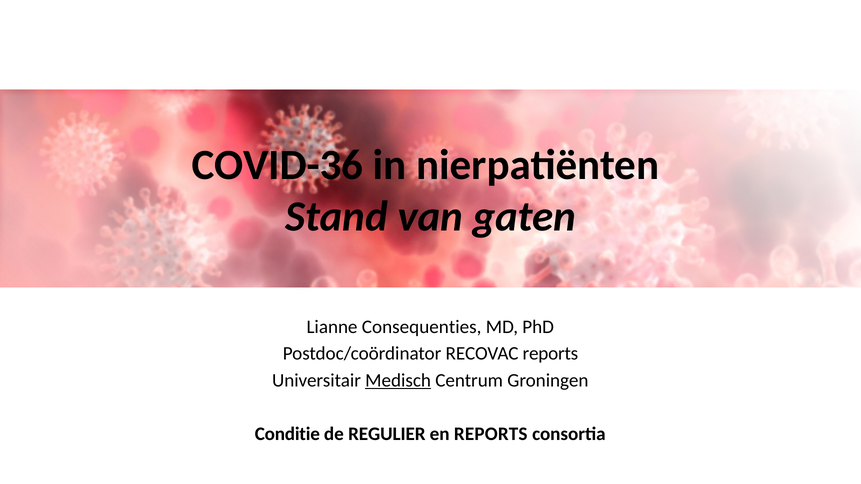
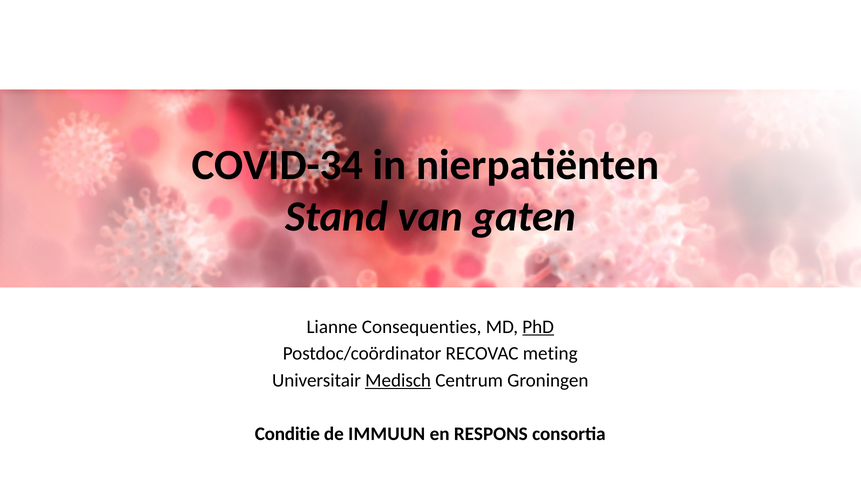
COVID-36: COVID-36 -> COVID-34 (277, 165)
PhD underline: none -> present (538, 327)
RECOVAC reports: reports -> meting (550, 354)
REGULIER: REGULIER -> IMMUUN (387, 434)
en REPORTS: REPORTS -> RESPONS (491, 434)
